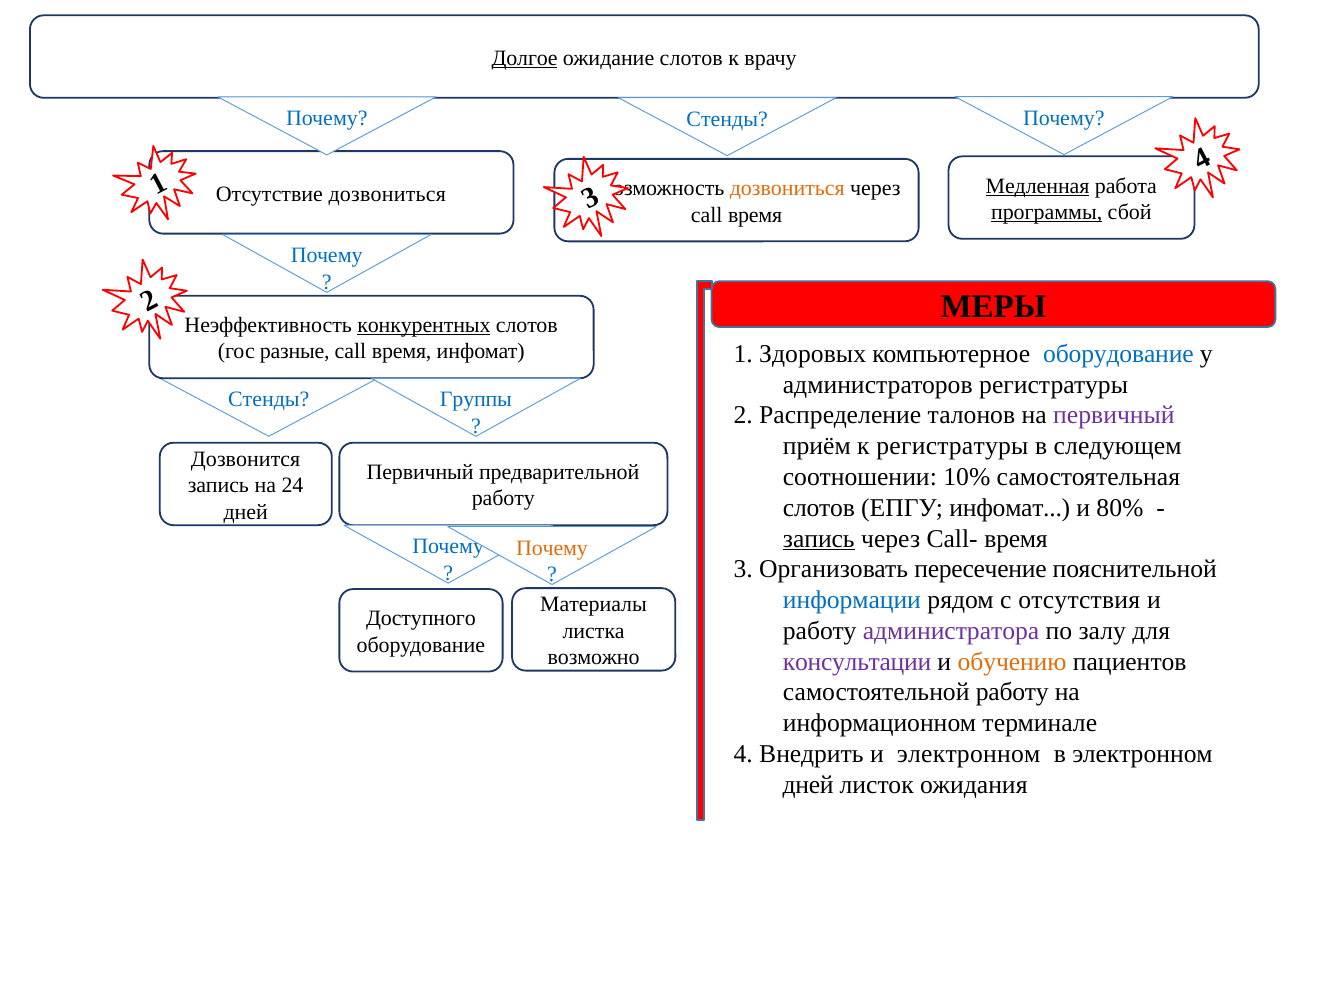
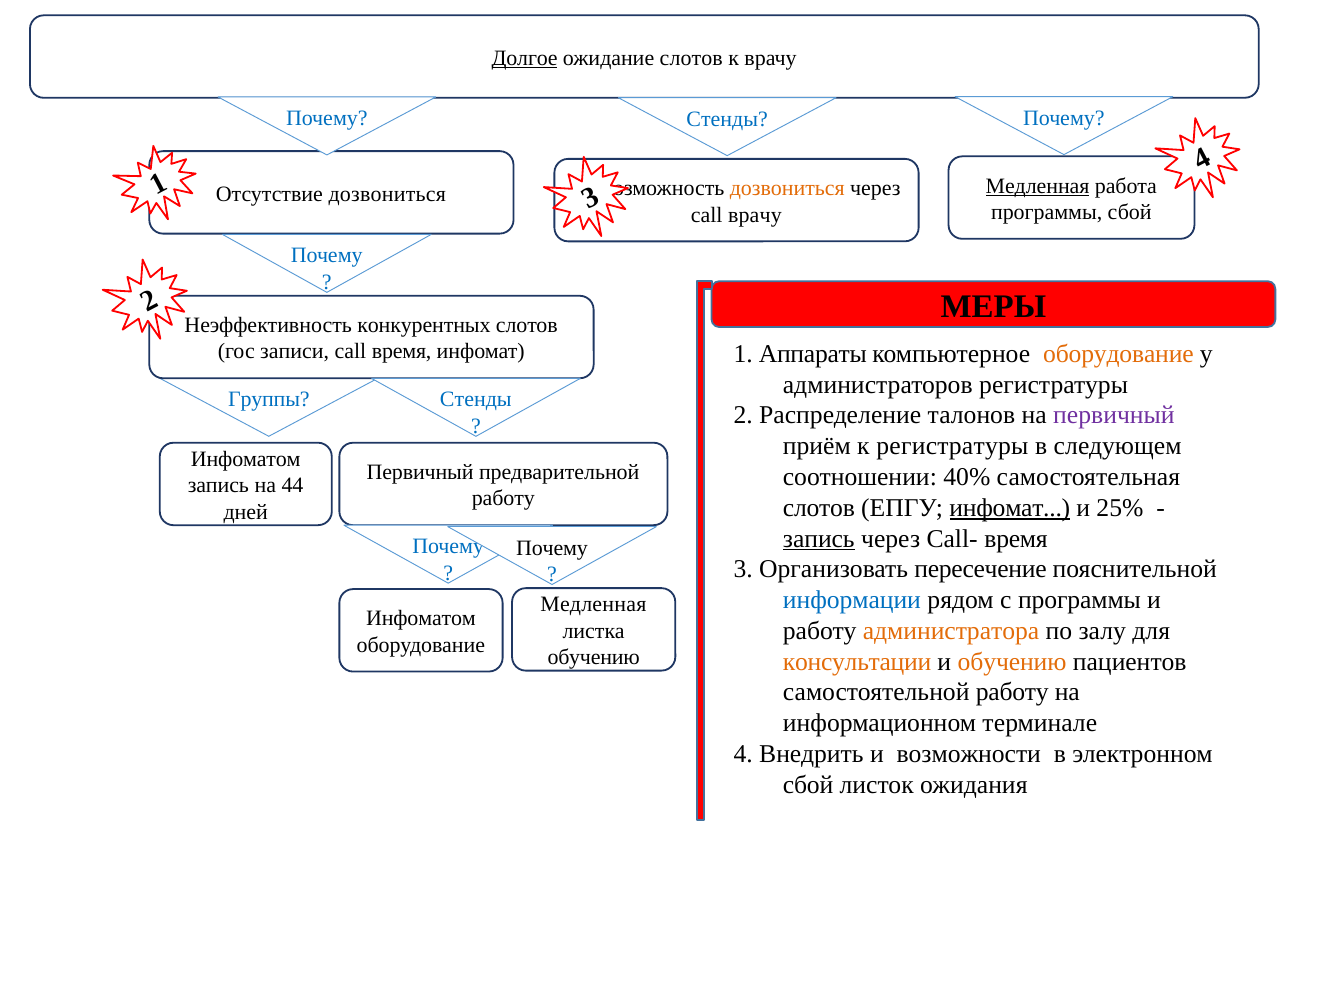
программы underline: present -> none (1047, 212)
время: время -> врачу (755, 215)
конкурентных underline: present -> none (424, 326)
разные: разные -> записи (295, 352)
Здоровых: Здоровых -> Аппараты (813, 354)
оборудование colour: blue -> orange (1118, 354)
Стенды: Стенды -> Группы (269, 400)
Группы: Группы -> Стенды (476, 400)
Дозвонится: Дозвонится -> Инфоматом (246, 459)
10%: 10% -> 40% (967, 477)
24: 24 -> 44 (292, 486)
инфомат underline: none -> present (1010, 508)
80%: 80% -> 25% (1120, 508)
Почему colour: orange -> black (552, 548)
с отсутствия: отсутствия -> программы (1079, 600)
Материалы: Материалы -> Медленная (593, 605)
Доступного: Доступного -> Инфоматом (421, 619)
администратора colour: purple -> orange (951, 631)
возможно: возможно -> обучению (594, 658)
консультации colour: purple -> orange (857, 662)
и электронном: электронном -> возможности (969, 754)
дней: дней -> сбой (808, 785)
